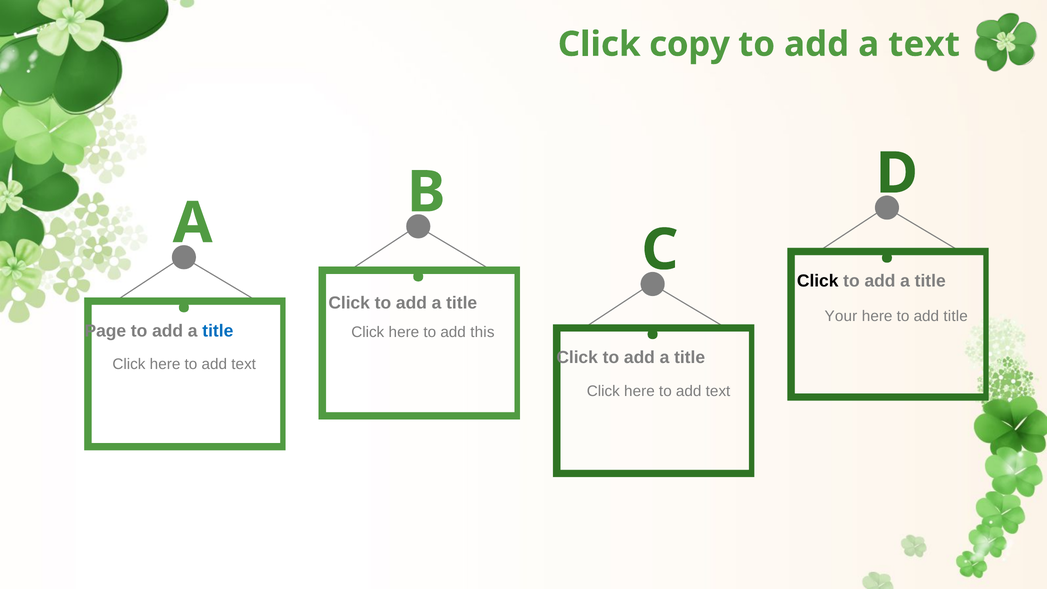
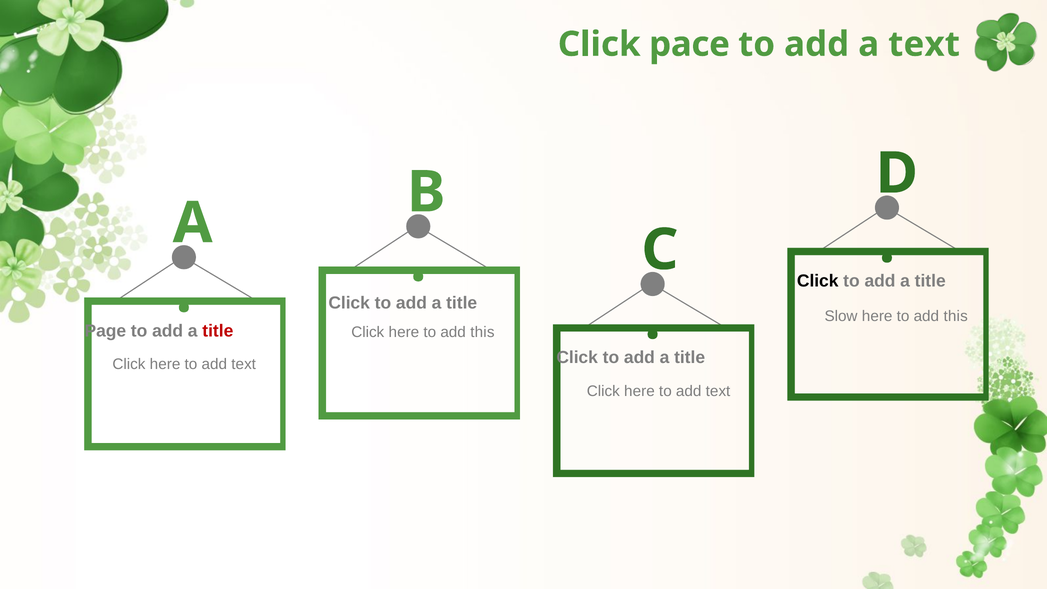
copy: copy -> pace (690, 44)
Your: Your -> Slow (841, 316)
title: title -> this (956, 316)
title colour: blue -> red (218, 331)
